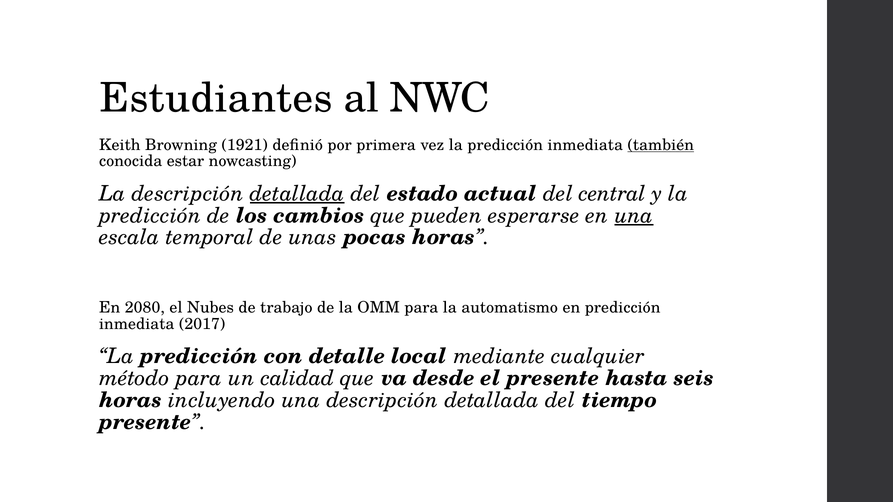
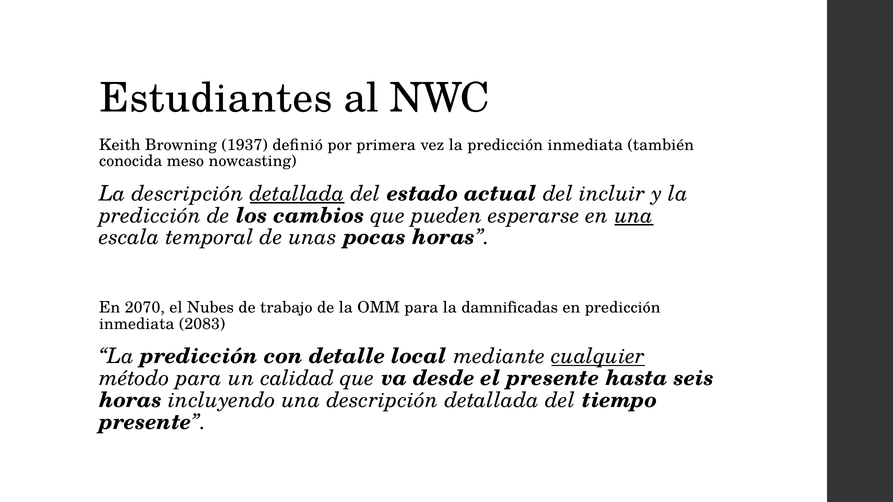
1921: 1921 -> 1937 (245, 145)
también underline: present -> none (661, 145)
estar: estar -> meso (185, 161)
central: central -> incluir (612, 194)
2080: 2080 -> 2070 (145, 308)
automatismo: automatismo -> damnificadas (510, 308)
2017: 2017 -> 2083 (202, 324)
cualquier underline: none -> present (598, 356)
